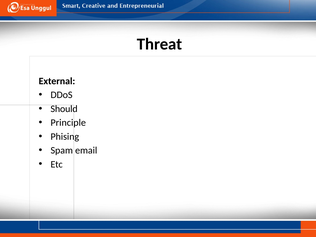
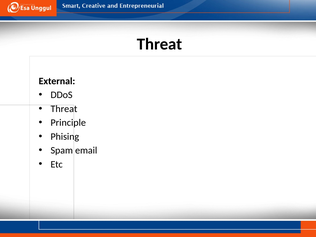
Should: Should -> Threat (64, 109)
